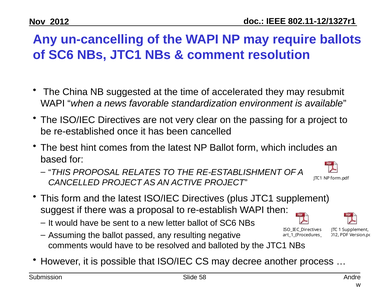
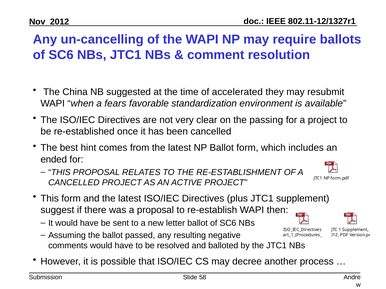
news: news -> fears (115, 104)
based: based -> ended (54, 160)
